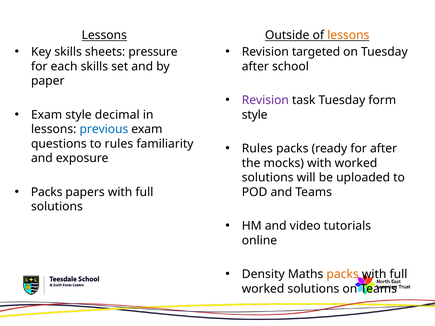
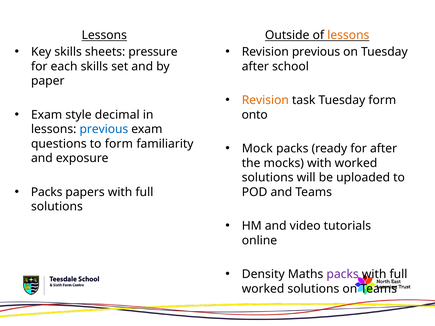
Revision targeted: targeted -> previous (316, 52)
Revision colour: purple -> orange (265, 100)
style: style -> onto (255, 115)
to rules: rules -> form (119, 144)
Rules: Rules -> Mock (257, 149)
packs colour: orange -> purple (343, 274)
